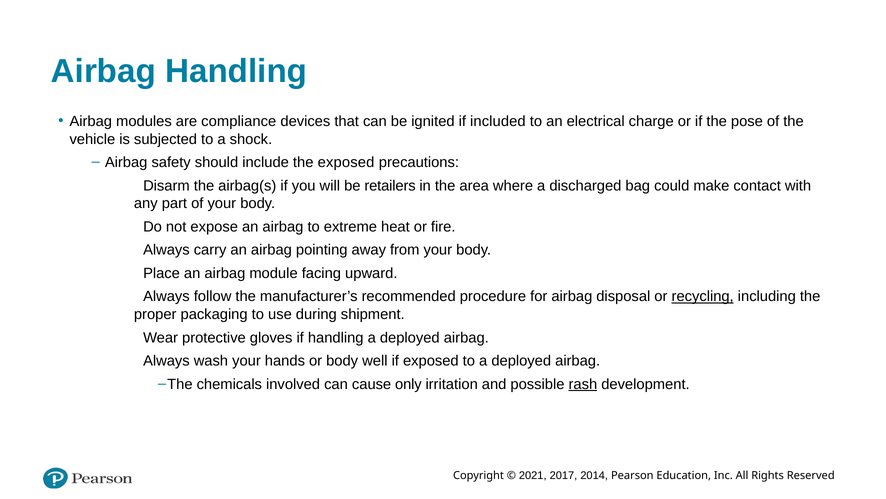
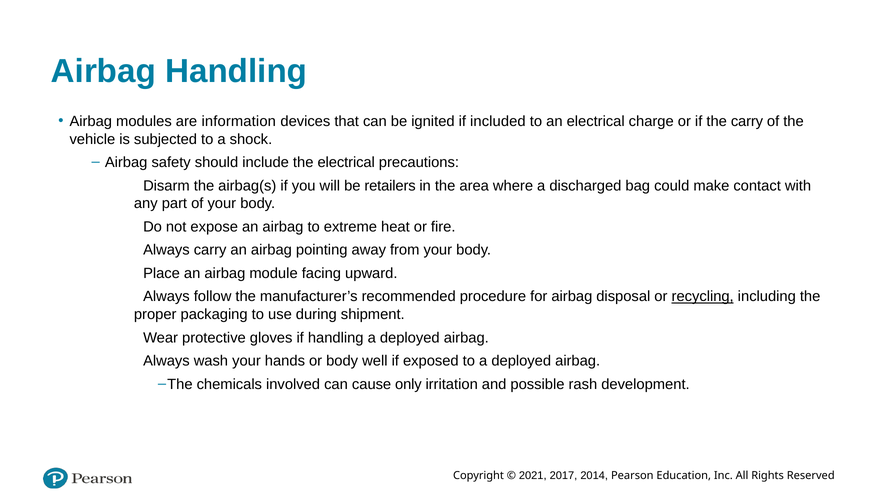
compliance: compliance -> information (239, 121)
the pose: pose -> carry (747, 121)
the exposed: exposed -> electrical (346, 162)
rash underline: present -> none (583, 384)
